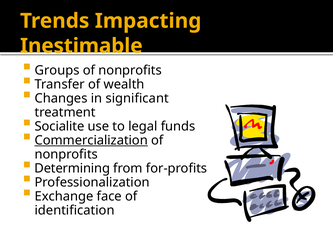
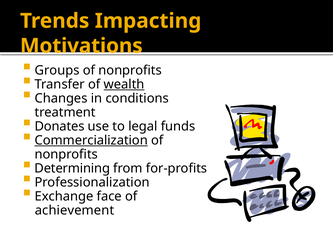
Inestimable: Inestimable -> Motivations (81, 46)
wealth underline: none -> present (124, 84)
significant: significant -> conditions (137, 98)
Socialite: Socialite -> Donates (59, 126)
identification: identification -> achievement (75, 210)
